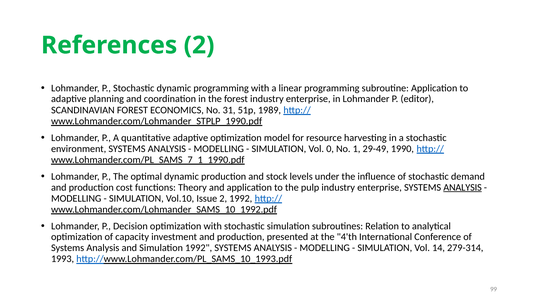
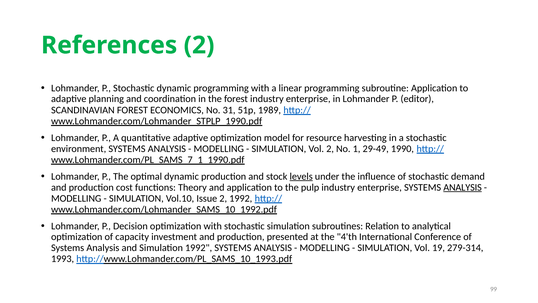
Vol 0: 0 -> 2 (330, 149)
levels underline: none -> present (301, 176)
14: 14 -> 19 (439, 248)
